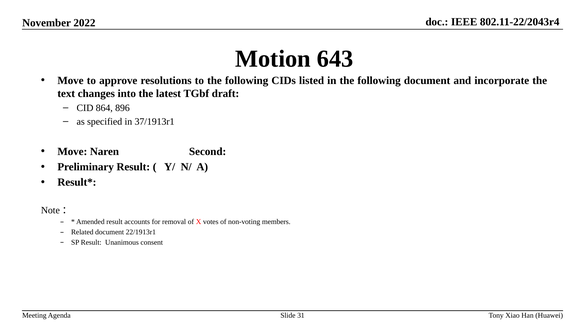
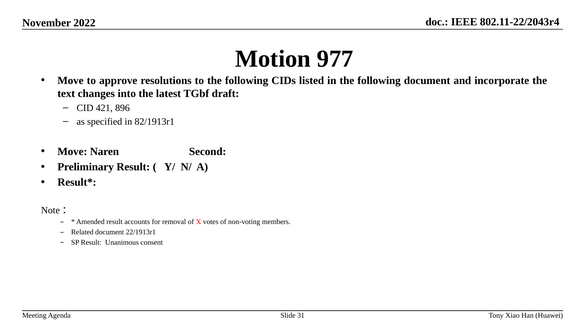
643: 643 -> 977 (335, 59)
864: 864 -> 421 (104, 108)
37/1913r1: 37/1913r1 -> 82/1913r1 (155, 122)
